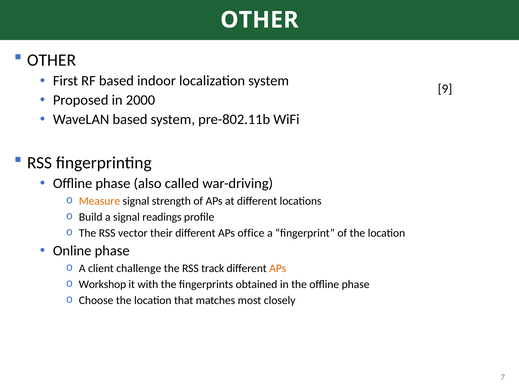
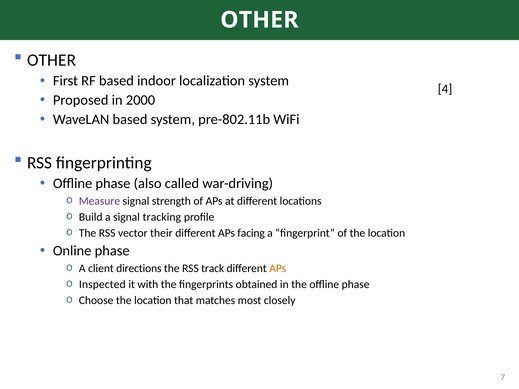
9: 9 -> 4 (445, 89)
Measure colour: orange -> purple (100, 201)
readings: readings -> tracking (162, 217)
office: office -> facing (251, 233)
challenge: challenge -> directions (139, 268)
Workshop: Workshop -> Inspected (102, 284)
